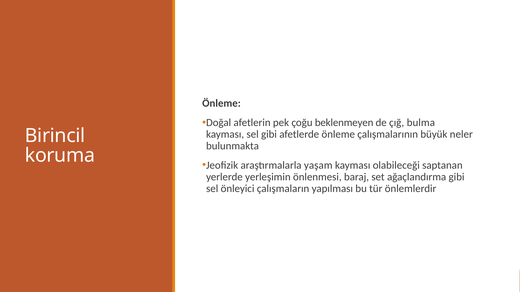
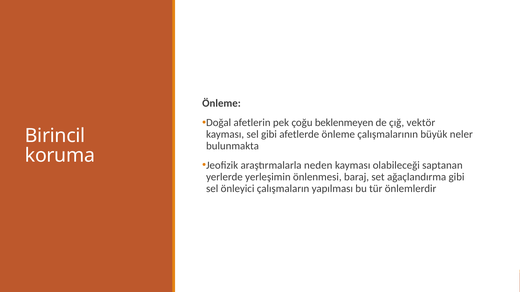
bulma: bulma -> vektör (421, 123)
yaşam: yaşam -> neden (318, 165)
